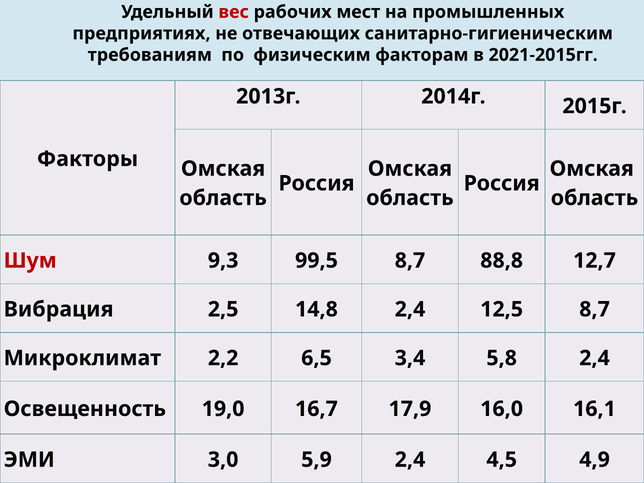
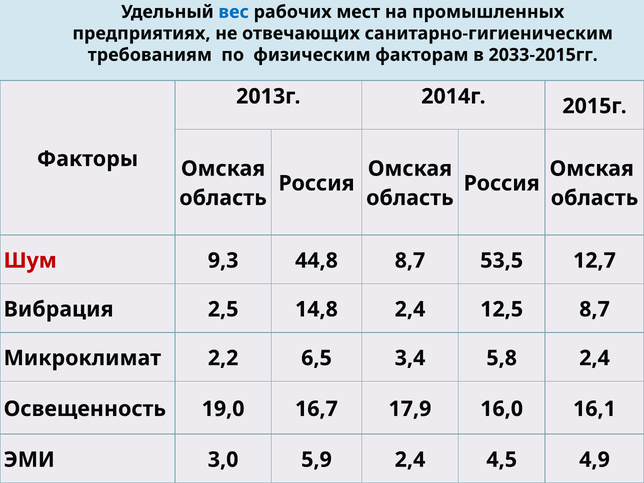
вес colour: red -> blue (234, 12)
2021-2015гг: 2021-2015гг -> 2033-2015гг (543, 55)
99,5: 99,5 -> 44,8 (316, 261)
88,8: 88,8 -> 53,5 (502, 261)
